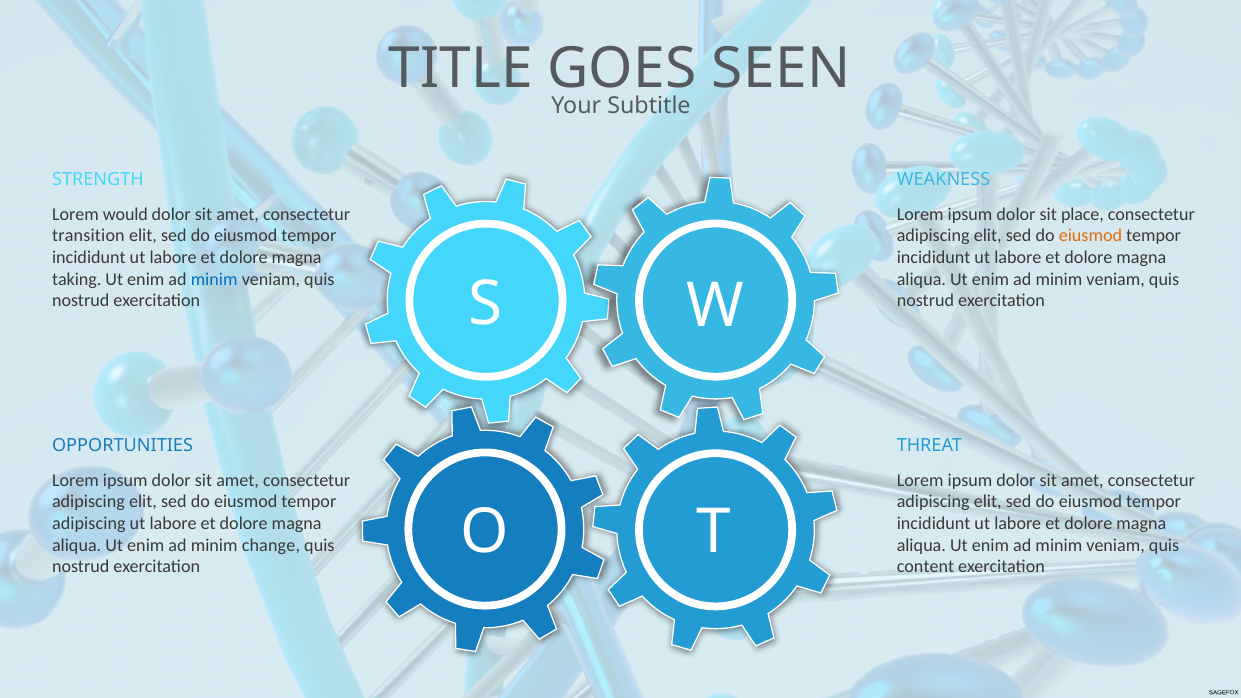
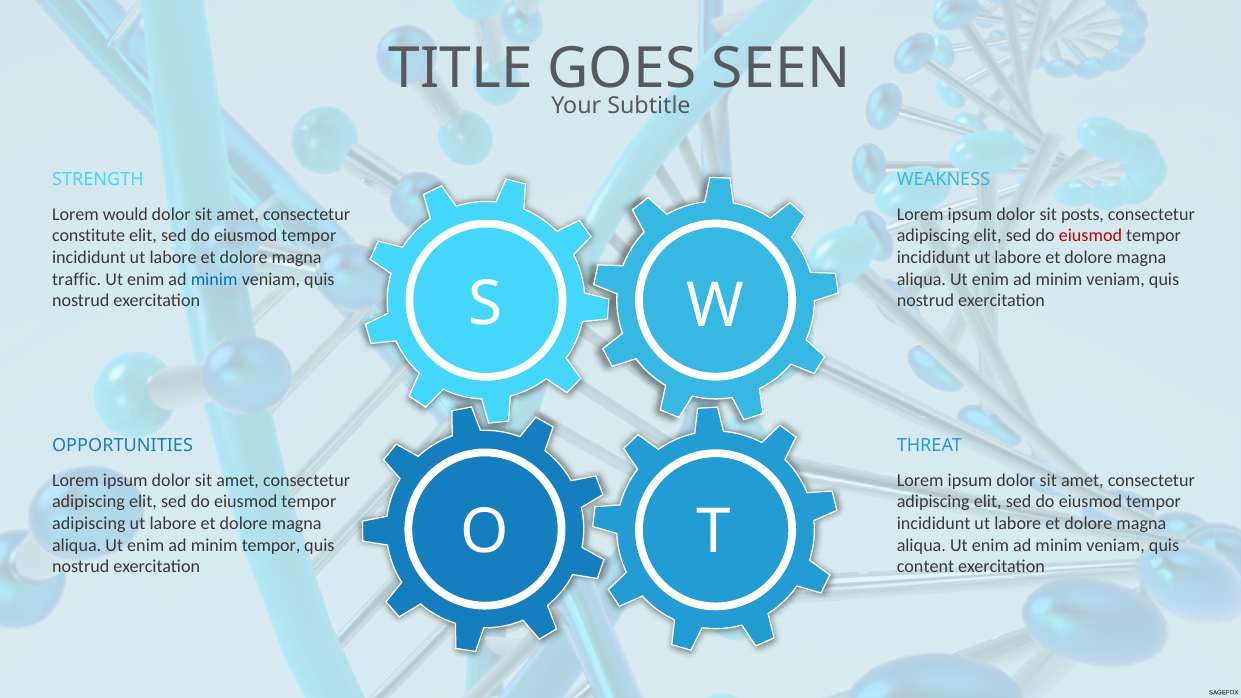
place: place -> posts (1082, 214)
transition: transition -> constitute (89, 236)
eiusmod colour: orange -> red (1090, 236)
taking: taking -> traffic (77, 279)
minim change: change -> tempor (271, 545)
